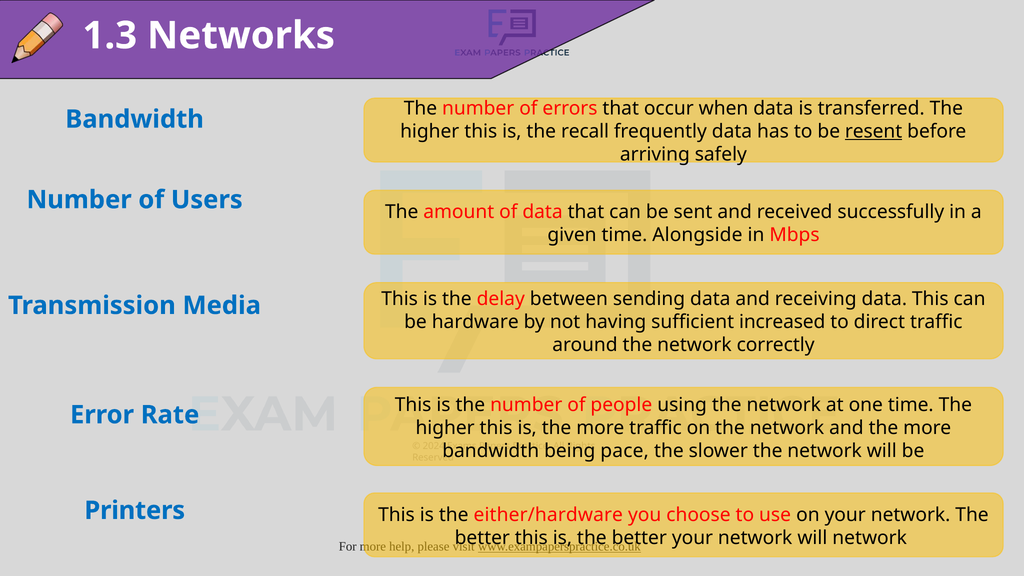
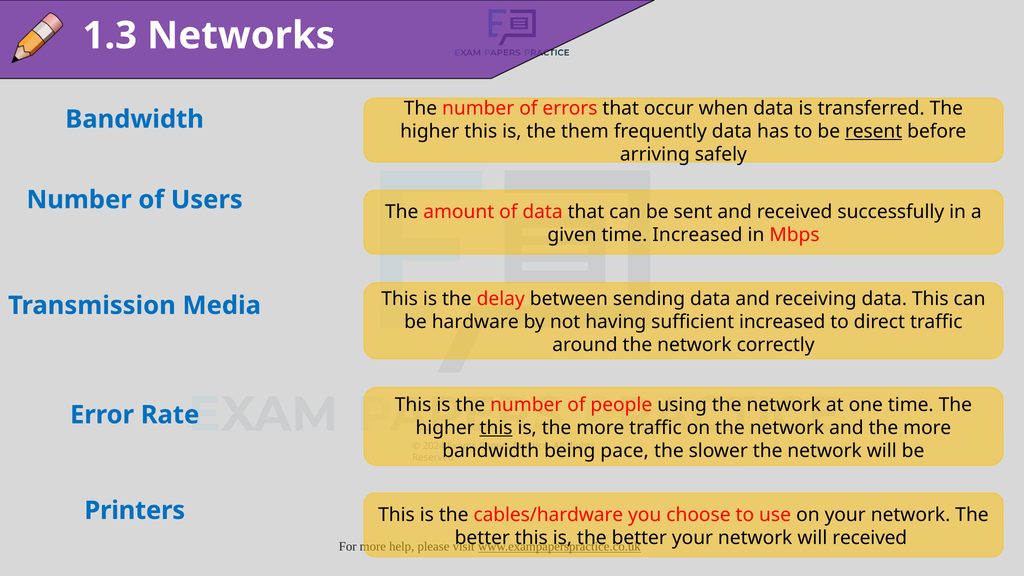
recall: recall -> them (585, 131)
time Alongside: Alongside -> Increased (697, 235)
this underline: none -> present (496, 428)
either/hardware: either/hardware -> cables/hardware (548, 515)
will network: network -> received (870, 538)
